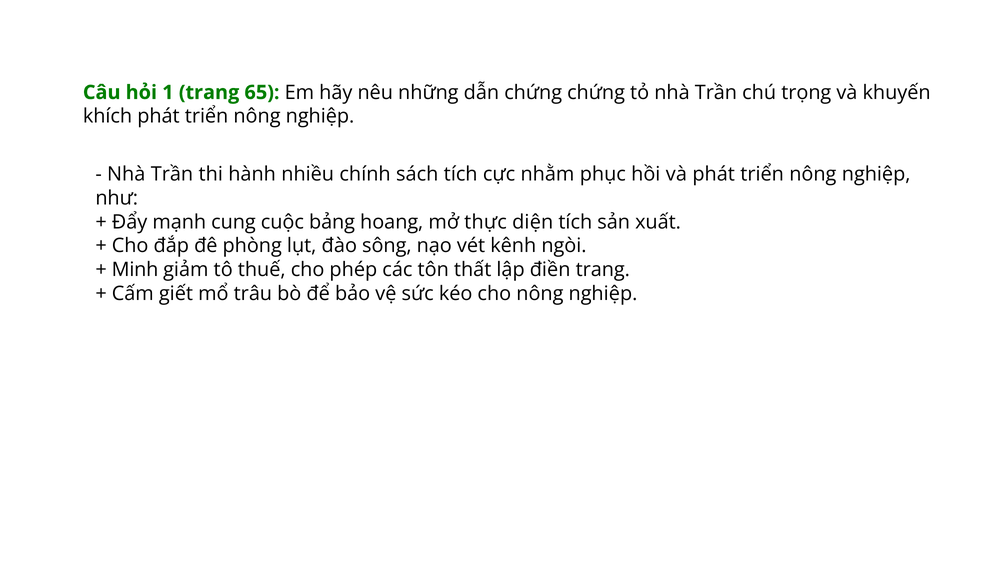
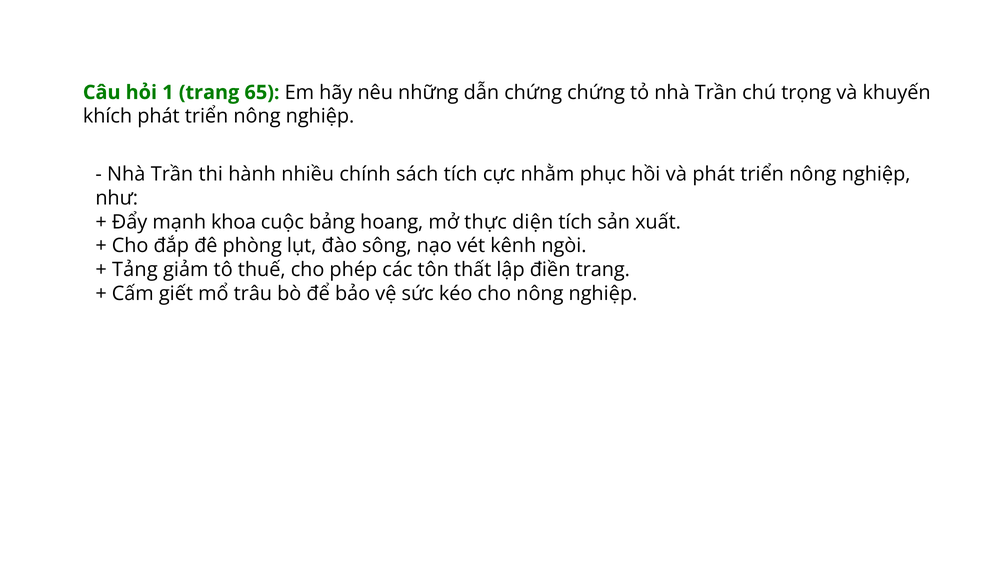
cung: cung -> khoa (234, 222)
Minh: Minh -> Tảng (135, 270)
